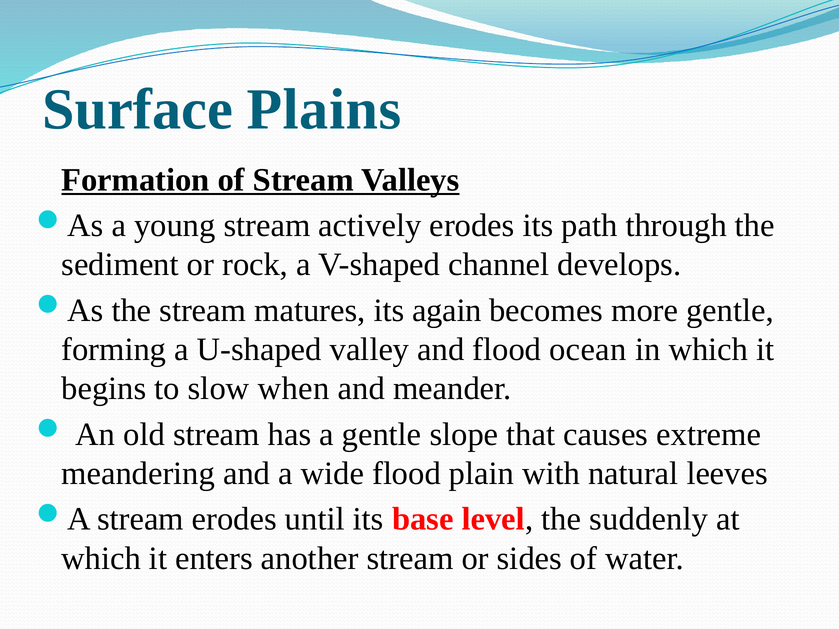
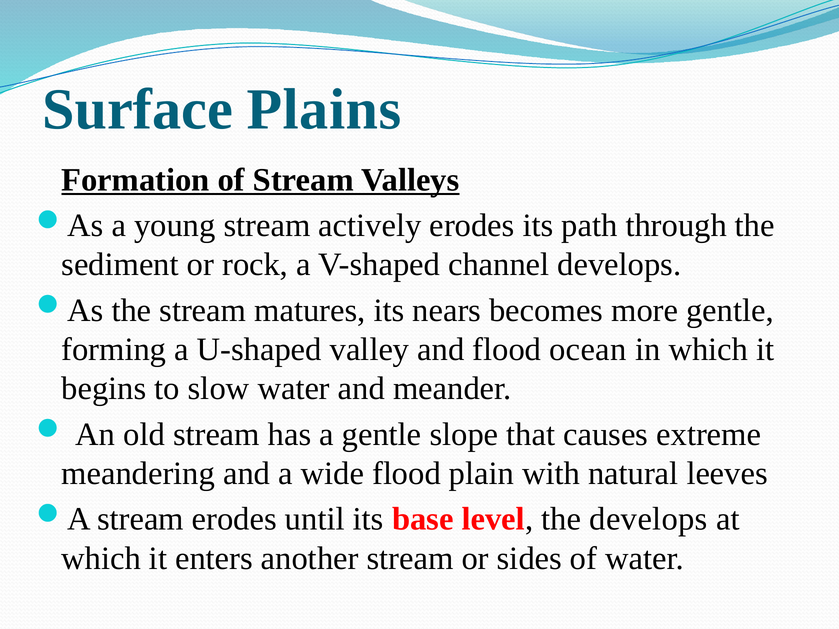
again: again -> nears (447, 310)
slow when: when -> water (294, 389)
the suddenly: suddenly -> develops (649, 519)
